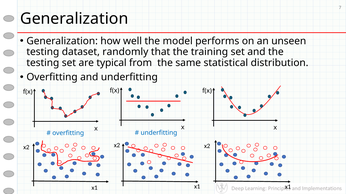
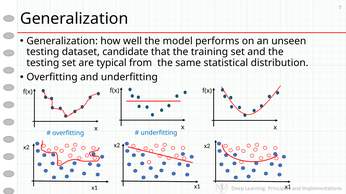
randomly: randomly -> candidate (125, 52)
